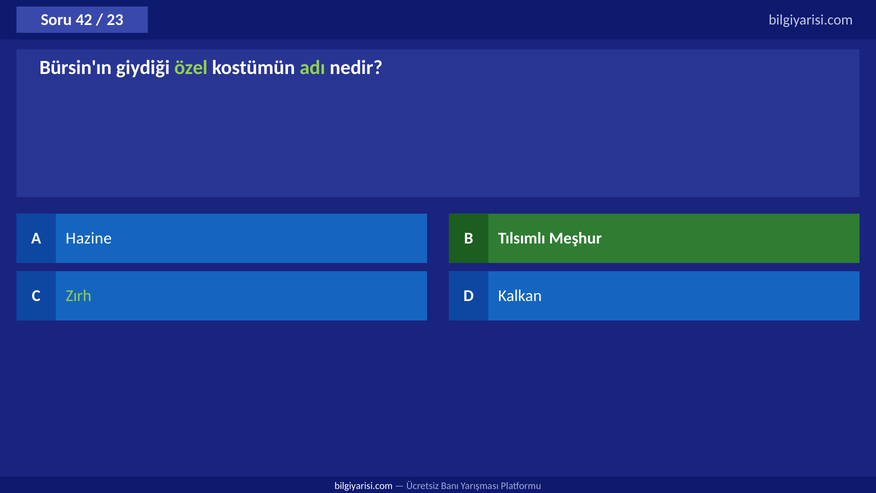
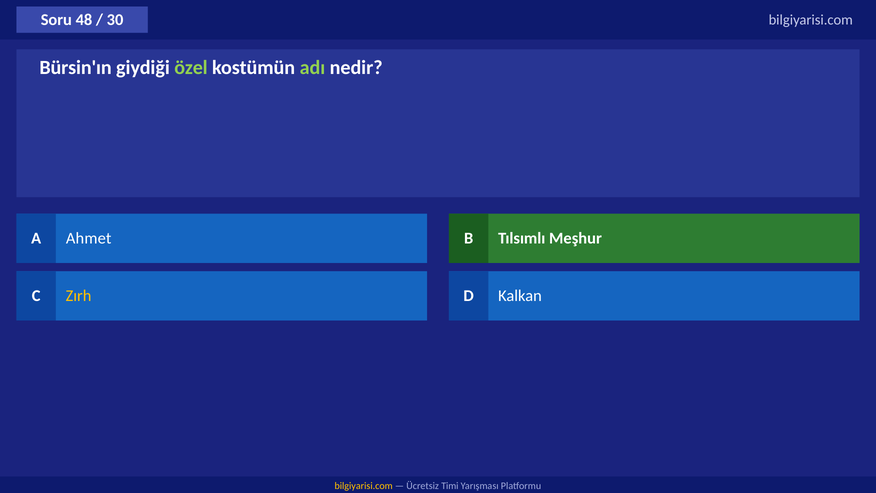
42: 42 -> 48 (84, 20)
23: 23 -> 30 (115, 20)
Hazine: Hazine -> Ahmet (89, 238)
Zırh colour: light green -> yellow (79, 296)
bilgiyarisi.com colour: white -> yellow (364, 486)
Banı: Banı -> Timi (450, 486)
